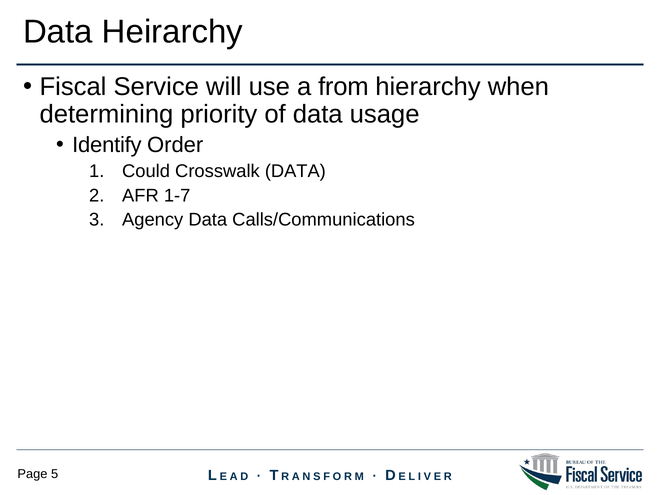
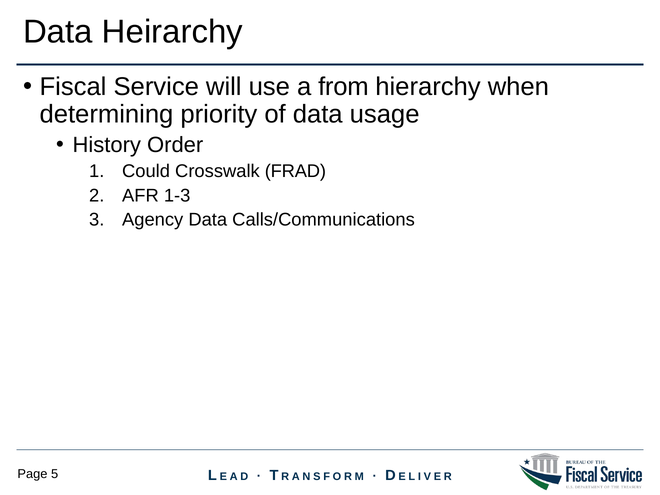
Identify: Identify -> History (107, 145)
Crosswalk DATA: DATA -> FRAD (295, 171)
1-7: 1-7 -> 1-3 (177, 196)
